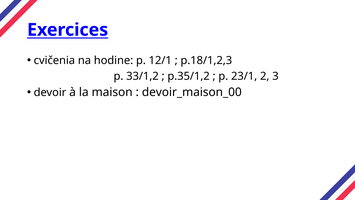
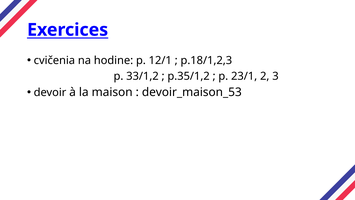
devoir_maison_00: devoir_maison_00 -> devoir_maison_53 (192, 92)
